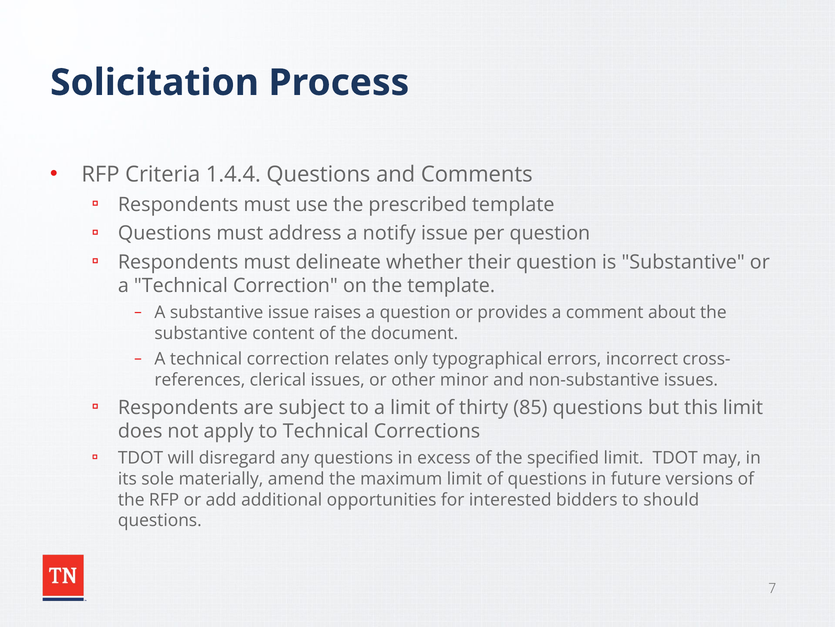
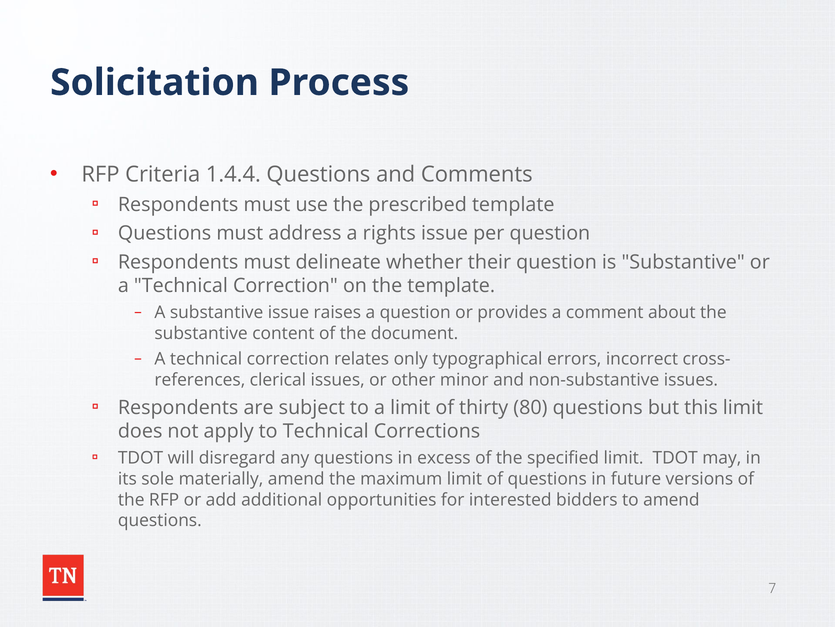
notify: notify -> rights (389, 233)
85: 85 -> 80 (530, 407)
to should: should -> amend (671, 499)
